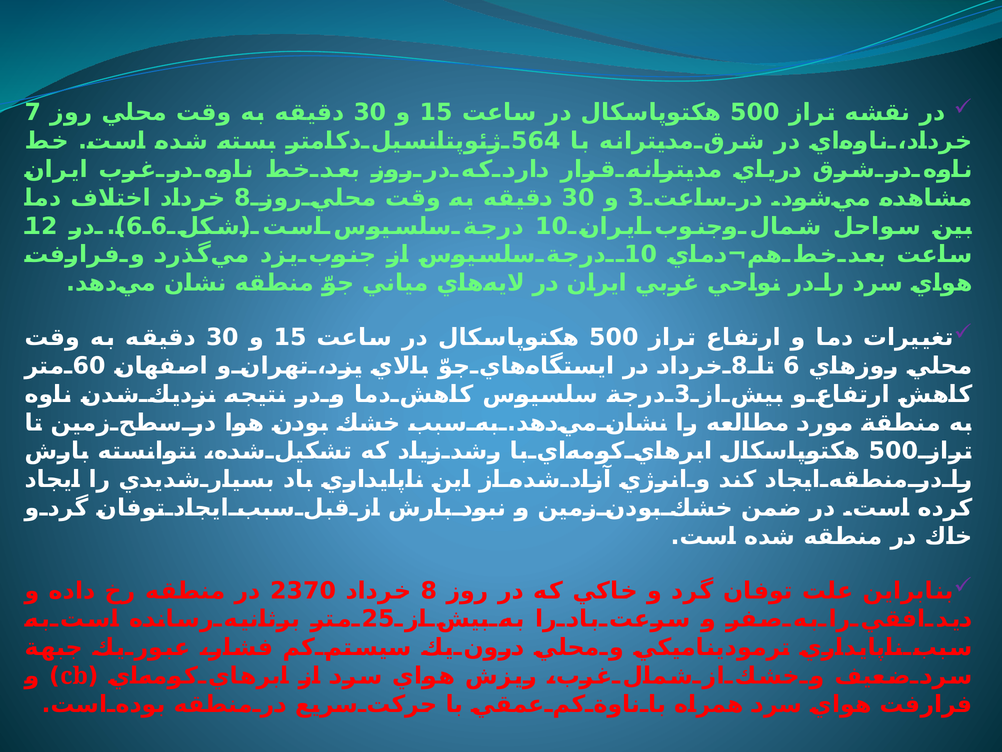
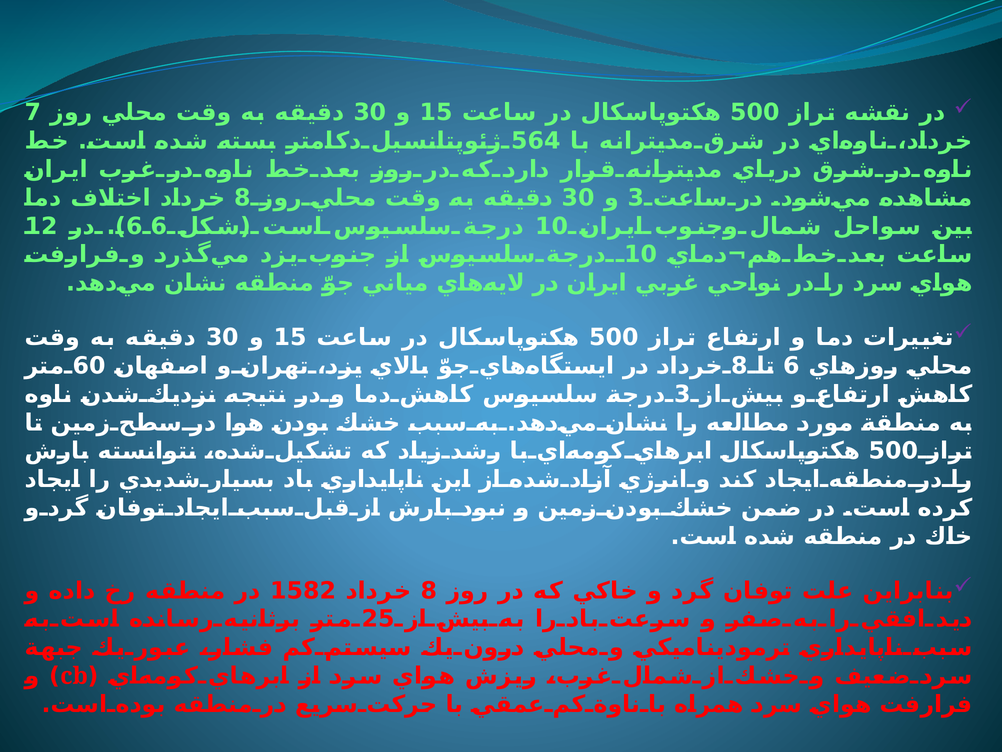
2370: 2370 -> 1582 (303, 590)
